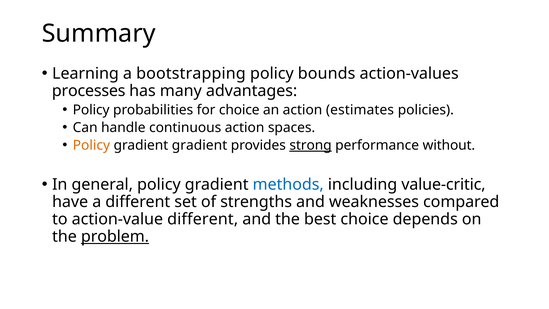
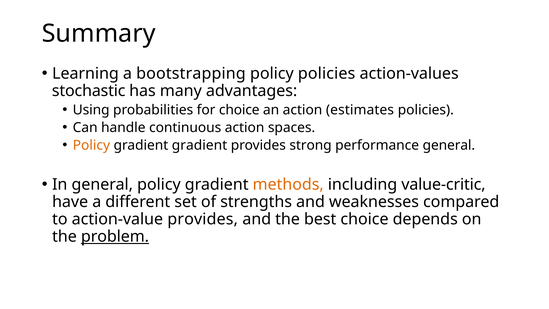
policy bounds: bounds -> policies (327, 74)
processes: processes -> stochastic (89, 91)
Policy: Policy -> Using (91, 110)
strong underline: present -> none (311, 145)
performance without: without -> general (449, 145)
methods colour: blue -> orange (288, 185)
action-value different: different -> provides (203, 219)
